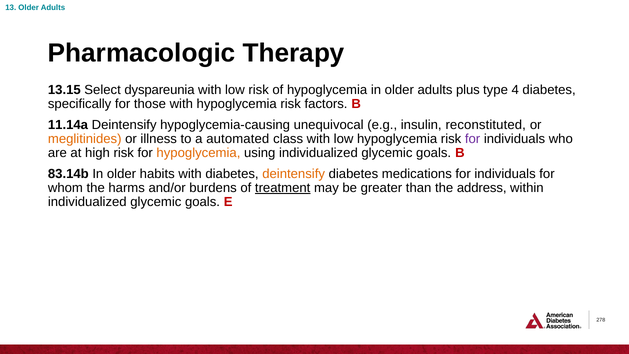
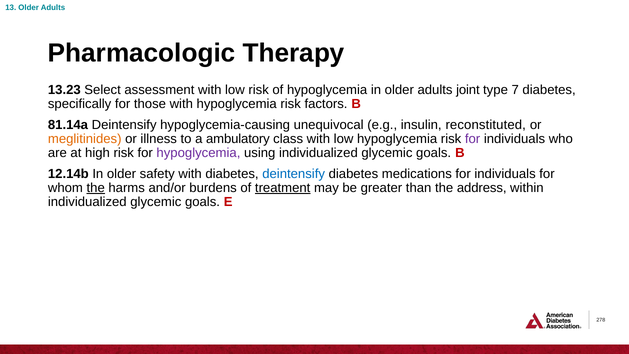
13.15: 13.15 -> 13.23 (64, 90)
dyspareunia: dyspareunia -> assessment (159, 90)
plus: plus -> joint (468, 90)
4: 4 -> 7 (515, 90)
11.14a: 11.14a -> 81.14a (68, 125)
automated: automated -> ambulatory (238, 139)
hypoglycemia colour: orange -> purple (198, 153)
83.14b: 83.14b -> 12.14b (68, 174)
habits: habits -> safety (157, 174)
deintensify colour: orange -> blue (294, 174)
the underline: none -> present (96, 188)
